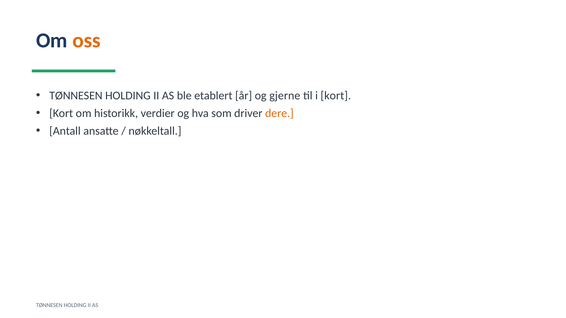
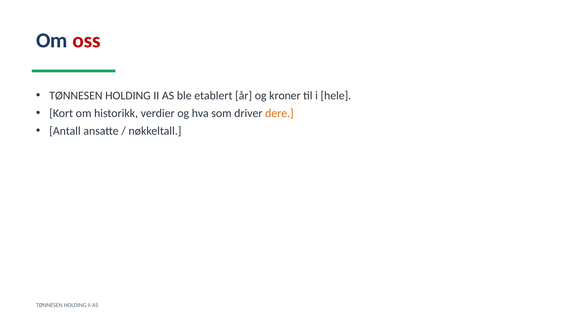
oss colour: orange -> red (87, 40)
gjerne: gjerne -> kroner (285, 96)
i kort: kort -> hele (336, 96)
